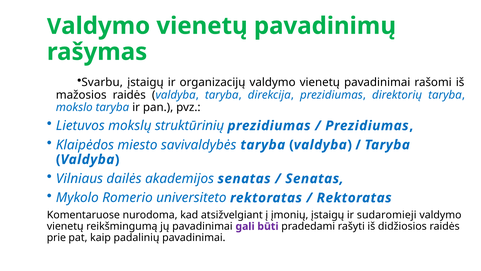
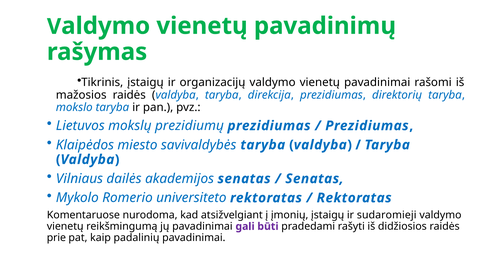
Svarbu: Svarbu -> Tikrinis (102, 82)
struktūrinių: struktūrinių -> prezidiumų (189, 126)
